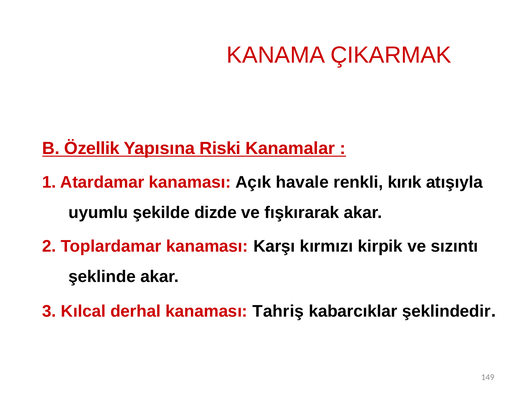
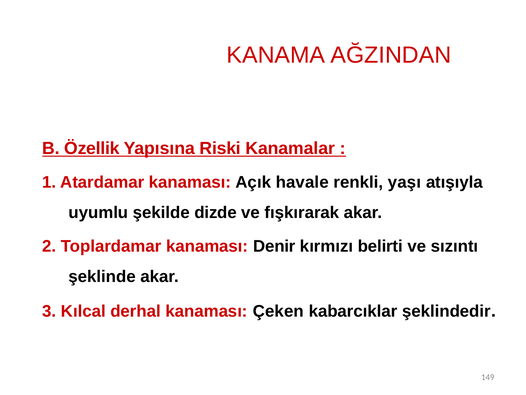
ÇIKARMAK: ÇIKARMAK -> AĞZINDAN (391, 55)
kırık: kırık -> yaşı (404, 182)
Karşı: Karşı -> Denir (274, 246)
kirpik: kirpik -> belirti (380, 246)
Tahriş: Tahriş -> Çeken (278, 311)
